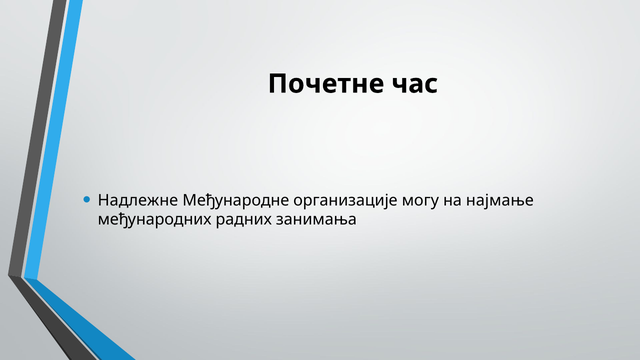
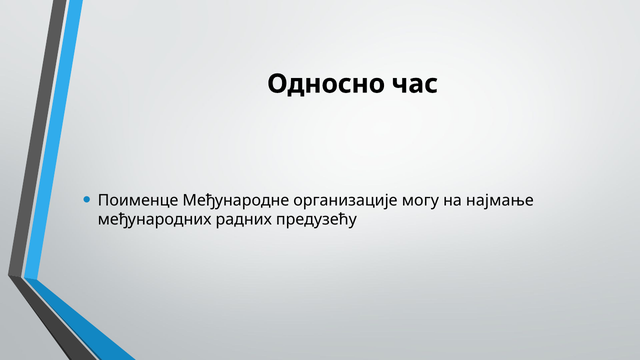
Почетне: Почетне -> Односно (326, 84)
Надлежне: Надлежне -> Поименце (138, 200)
занимања: занимања -> предузећу (316, 220)
